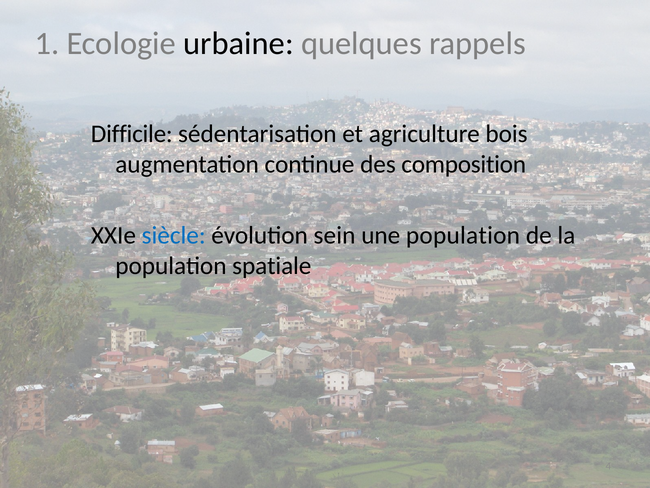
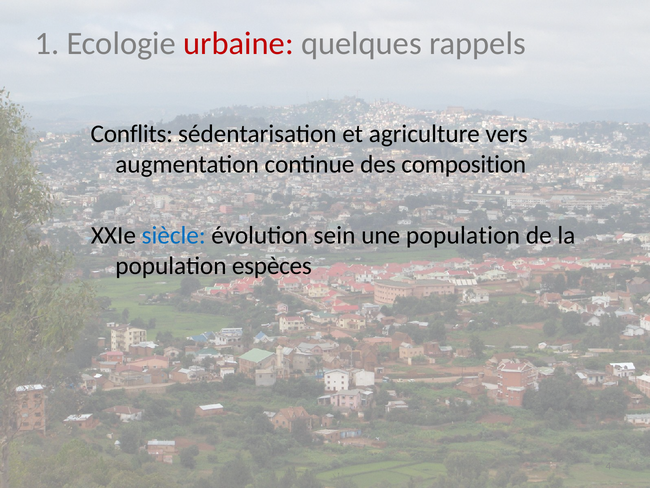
urbaine colour: black -> red (239, 44)
Difficile: Difficile -> Conflits (132, 134)
bois: bois -> vers (507, 134)
spatiale: spatiale -> espèces (272, 265)
